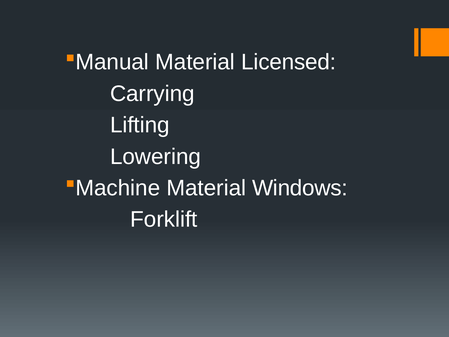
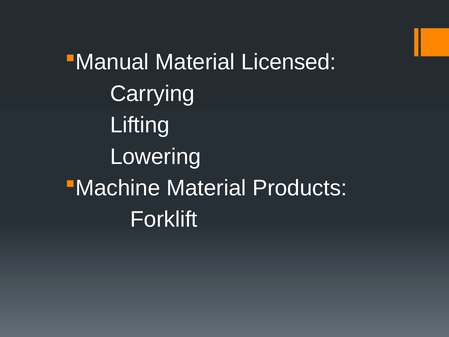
Windows: Windows -> Products (300, 188)
